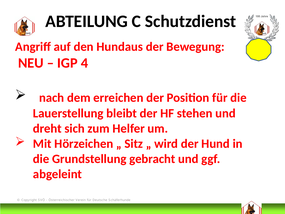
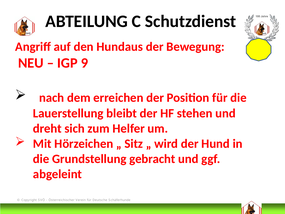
4: 4 -> 9 (84, 63)
